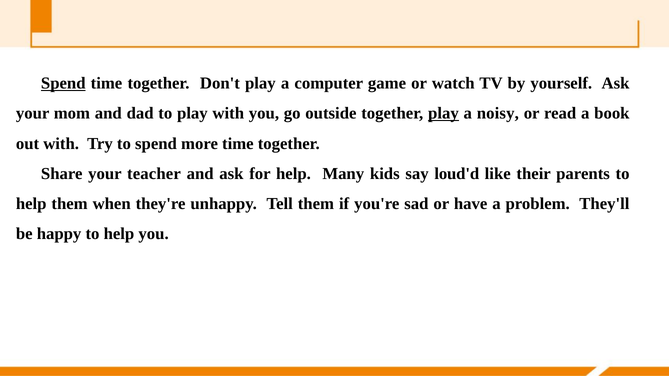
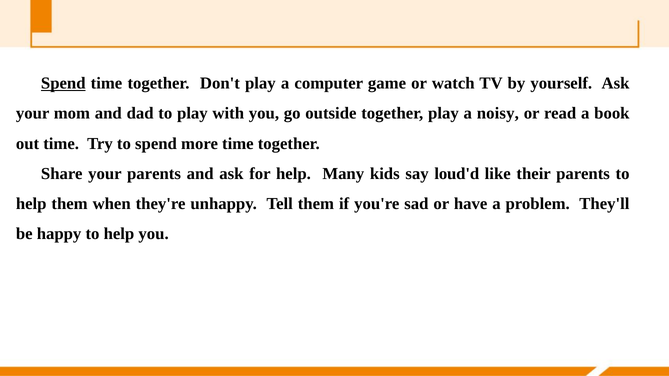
play underline: present -> none (443, 114)
out with: with -> time (61, 144)
your teacher: teacher -> parents (154, 174)
